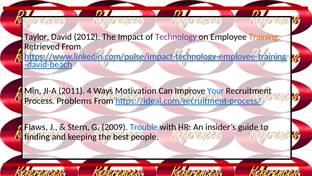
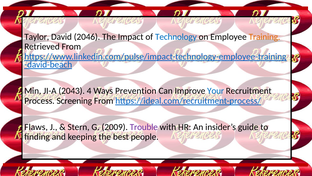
2012: 2012 -> 2046 (87, 37)
Technology colour: purple -> blue (176, 37)
2011: 2011 -> 2043 (72, 91)
Motivation: Motivation -> Prevention (136, 91)
Problems: Problems -> Screening (74, 101)
Trouble colour: blue -> purple (144, 127)
